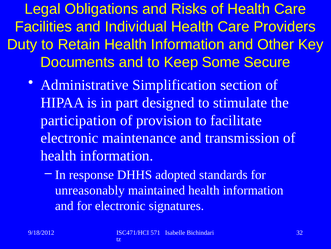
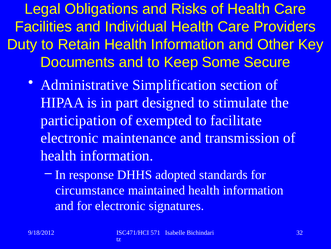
provision: provision -> exempted (164, 120)
unreasonably: unreasonably -> circumstance (90, 190)
